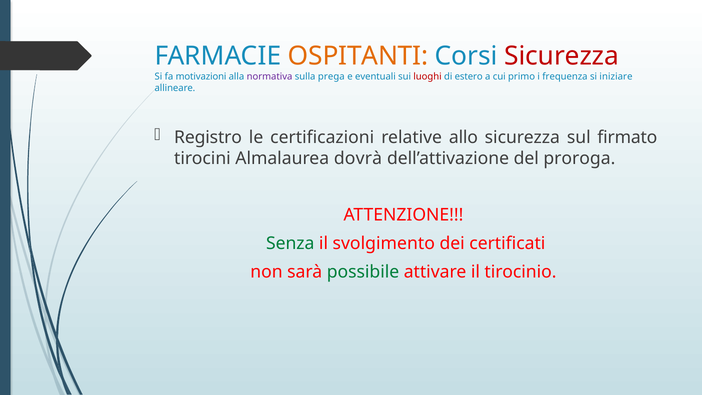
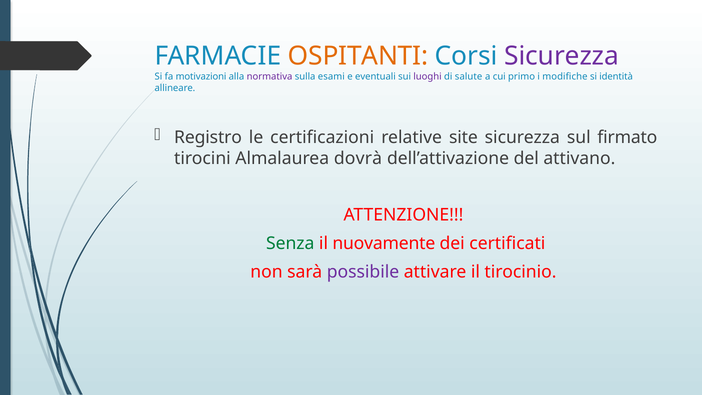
Sicurezza colour: red -> purple (562, 56)
prega: prega -> esami (331, 76)
luoghi colour: red -> purple (427, 76)
estero: estero -> salute (469, 76)
frequenza: frequenza -> modifiche (565, 76)
iniziare: iniziare -> identità (616, 76)
allo: allo -> site (463, 137)
proroga: proroga -> attivano (579, 158)
svolgimento: svolgimento -> nuovamente (384, 243)
possibile colour: green -> purple (363, 272)
